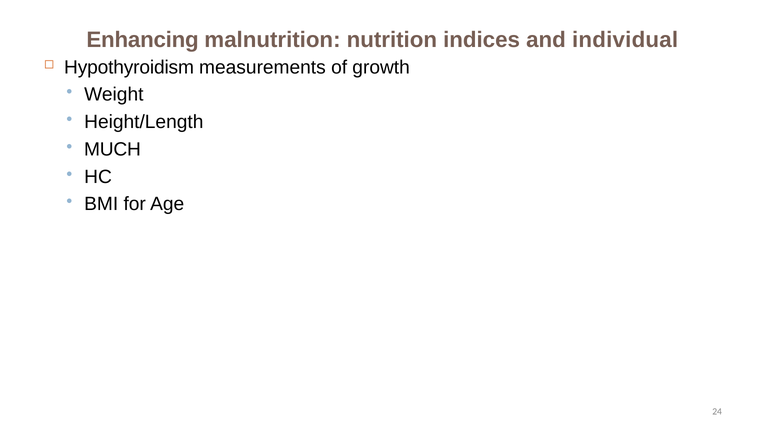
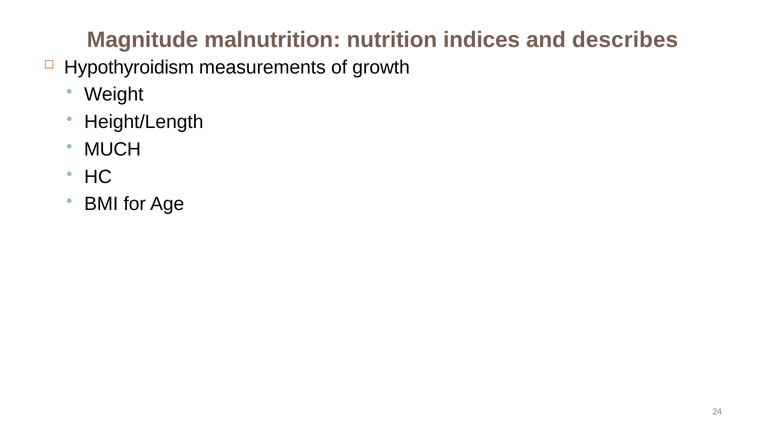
Enhancing: Enhancing -> Magnitude (143, 40)
individual: individual -> describes (625, 40)
